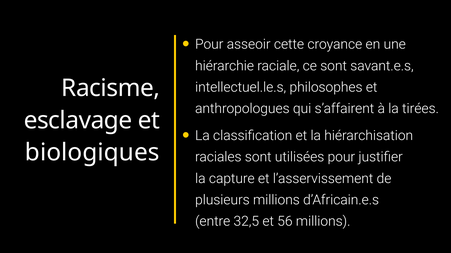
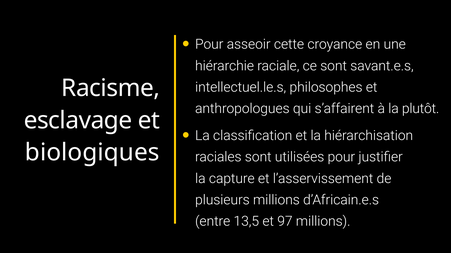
tirées: tirées -> plutôt (421, 109)
32,5: 32,5 -> 13,5 (246, 222)
56: 56 -> 97 (285, 222)
